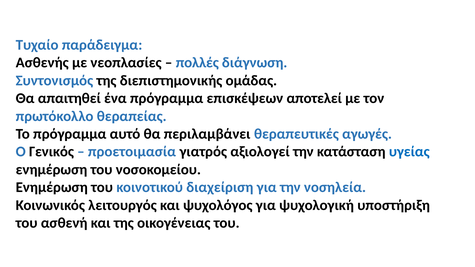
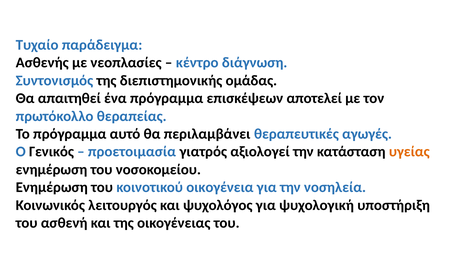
πολλές: πολλές -> κέντρο (197, 63)
υγείας colour: blue -> orange (409, 152)
διαχείριση: διαχείριση -> οικογένεια (220, 187)
